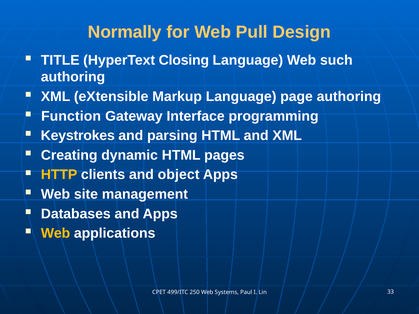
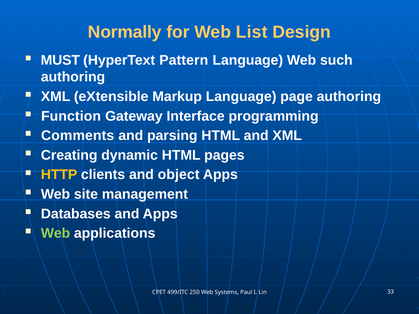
Pull: Pull -> List (252, 32)
TITLE: TITLE -> MUST (60, 60)
Closing: Closing -> Pattern (184, 60)
Keystrokes: Keystrokes -> Comments (78, 136)
Web colour: yellow -> light green (56, 233)
